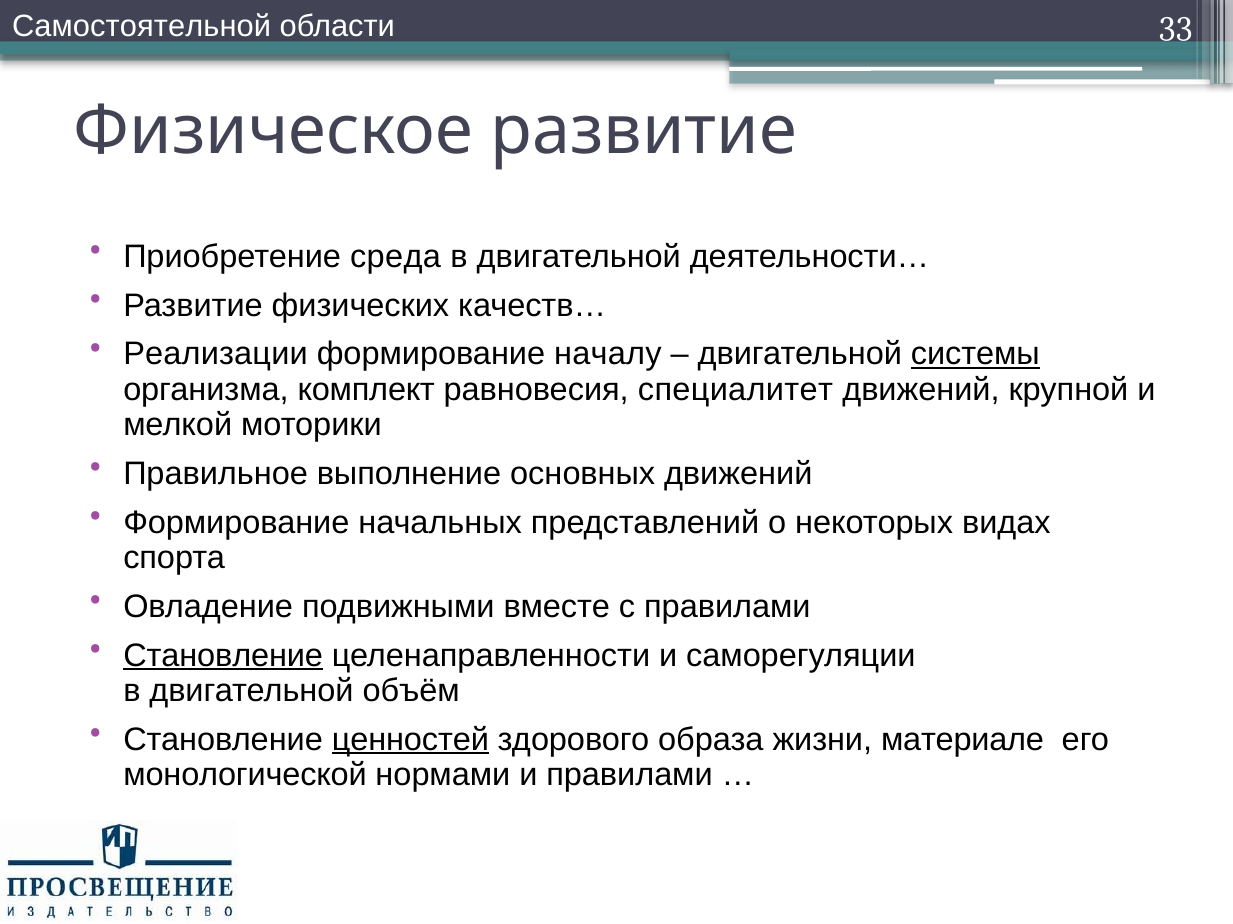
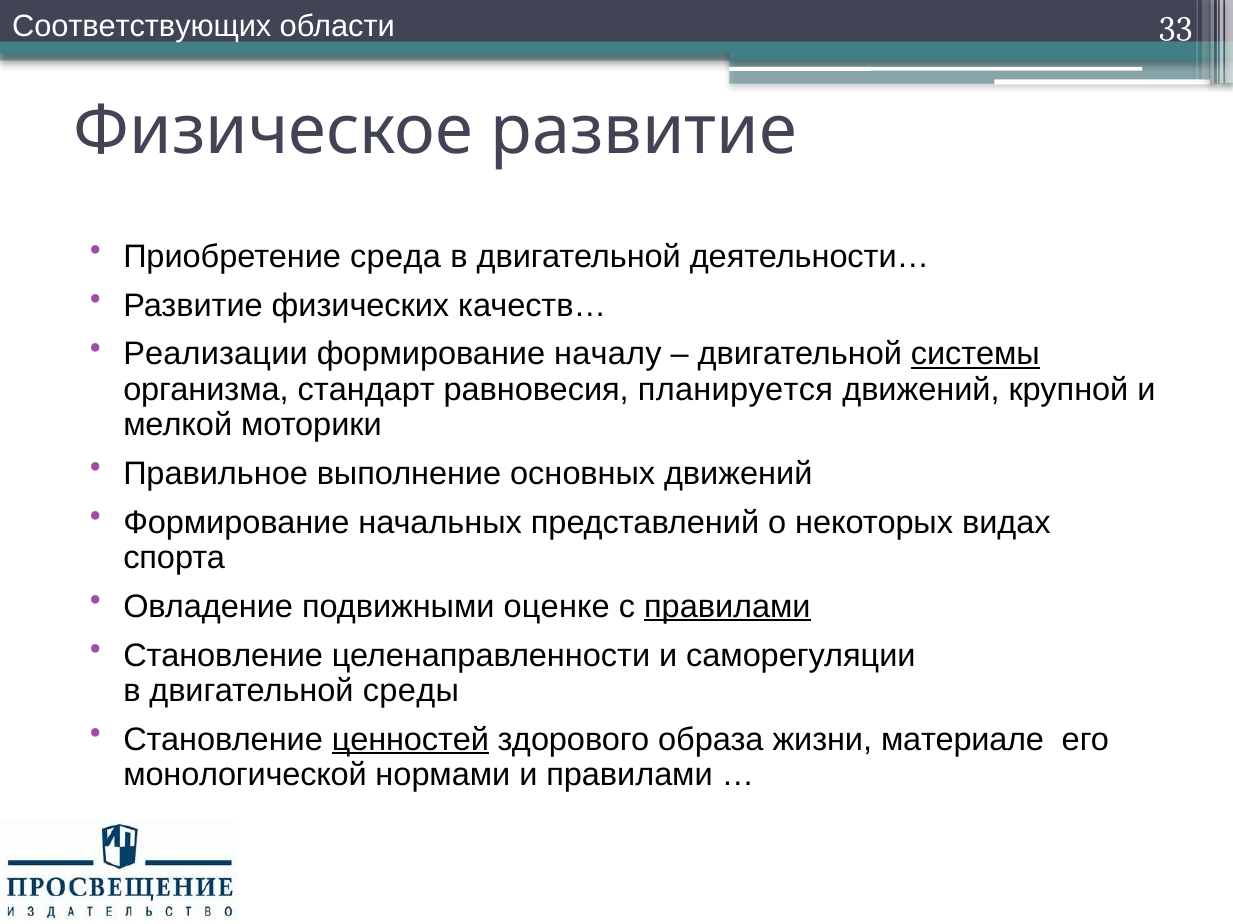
Самостоятельной: Самостоятельной -> Соответствующих (142, 27)
комплект: комплект -> стандарт (366, 390)
специалитет: специалитет -> планируется (735, 390)
вместе: вместе -> оценке (557, 607)
правилами underline: none -> present (727, 607)
Становление underline: present -> none (223, 656)
объём: объём -> среды (411, 691)
